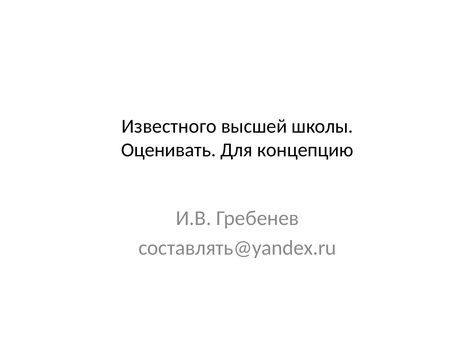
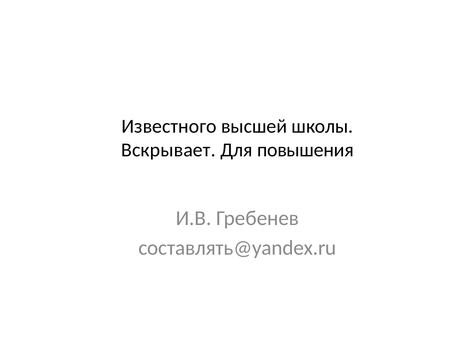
Оценивать: Оценивать -> Вскрывает (168, 150)
концепцию: концепцию -> повышения (305, 150)
